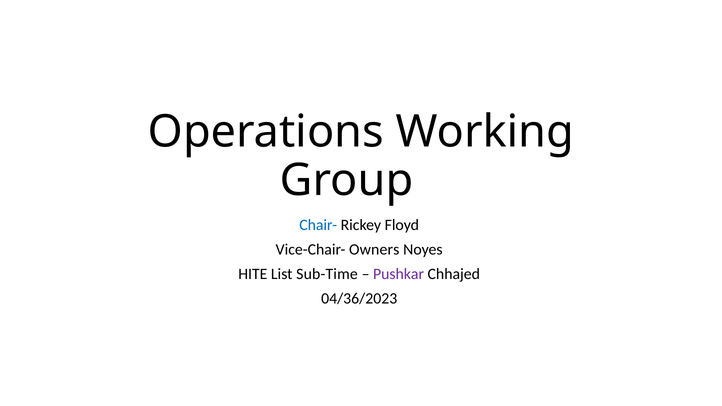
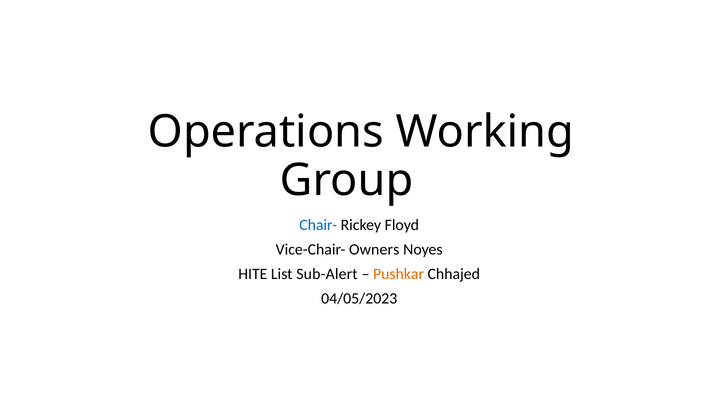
Sub-Time: Sub-Time -> Sub-Alert (327, 274)
Pushkar colour: purple -> orange (399, 274)
04/36/2023: 04/36/2023 -> 04/05/2023 (359, 299)
